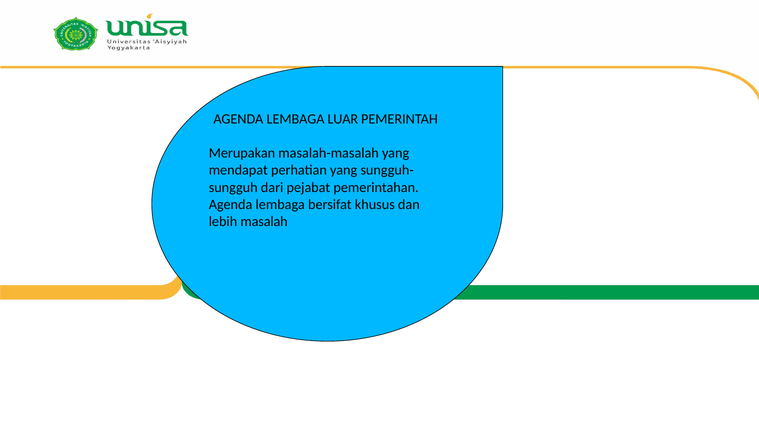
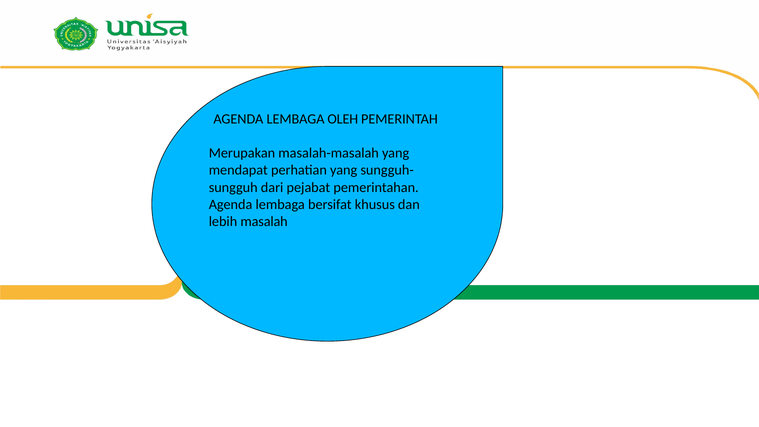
LUAR: LUAR -> OLEH (343, 119)
